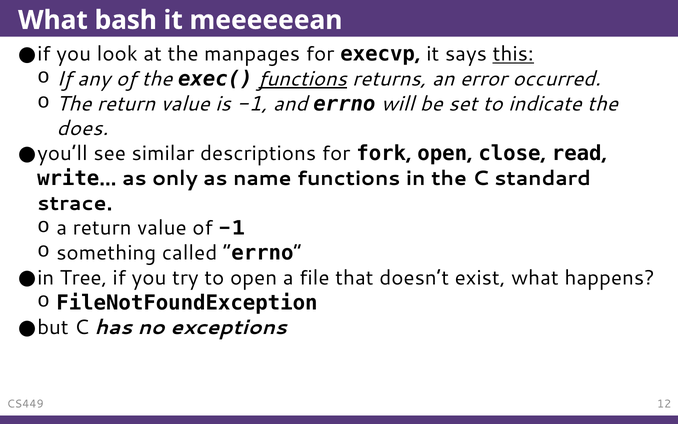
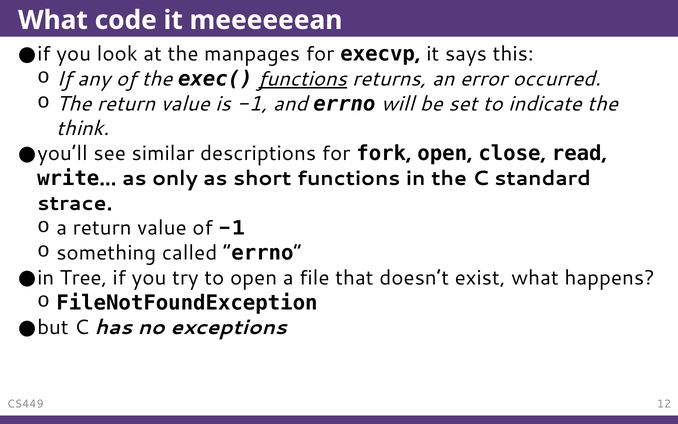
bash: bash -> code (126, 20)
this underline: present -> none (513, 54)
does: does -> think (83, 129)
name: name -> short (262, 178)
